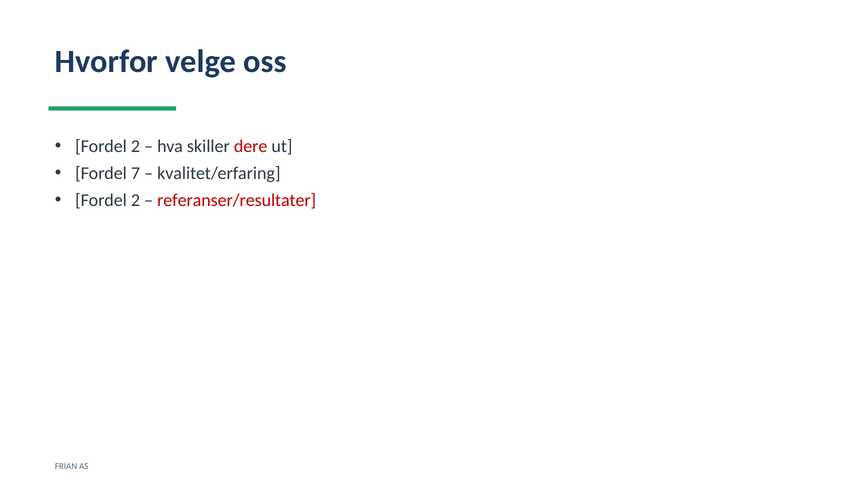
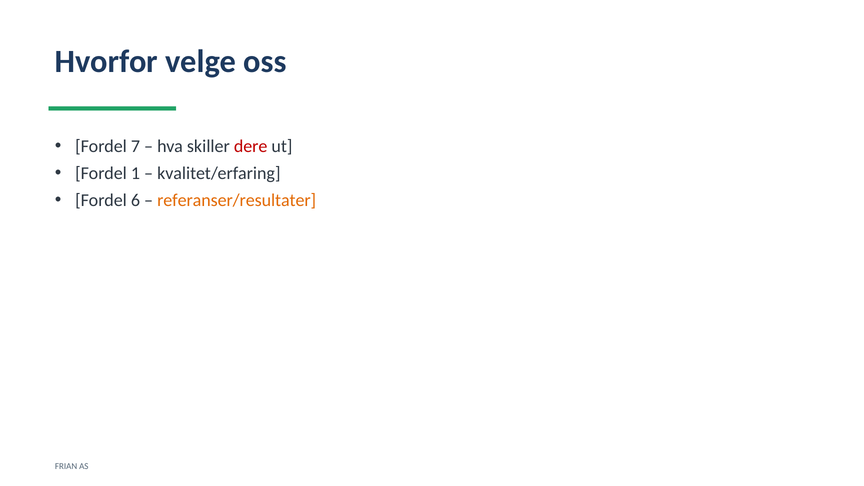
2: 2 -> 7 (135, 146)
7: 7 -> 1 (135, 173)
2: 2 -> 6 (135, 200)
referanser/resultater colour: red -> orange (237, 200)
